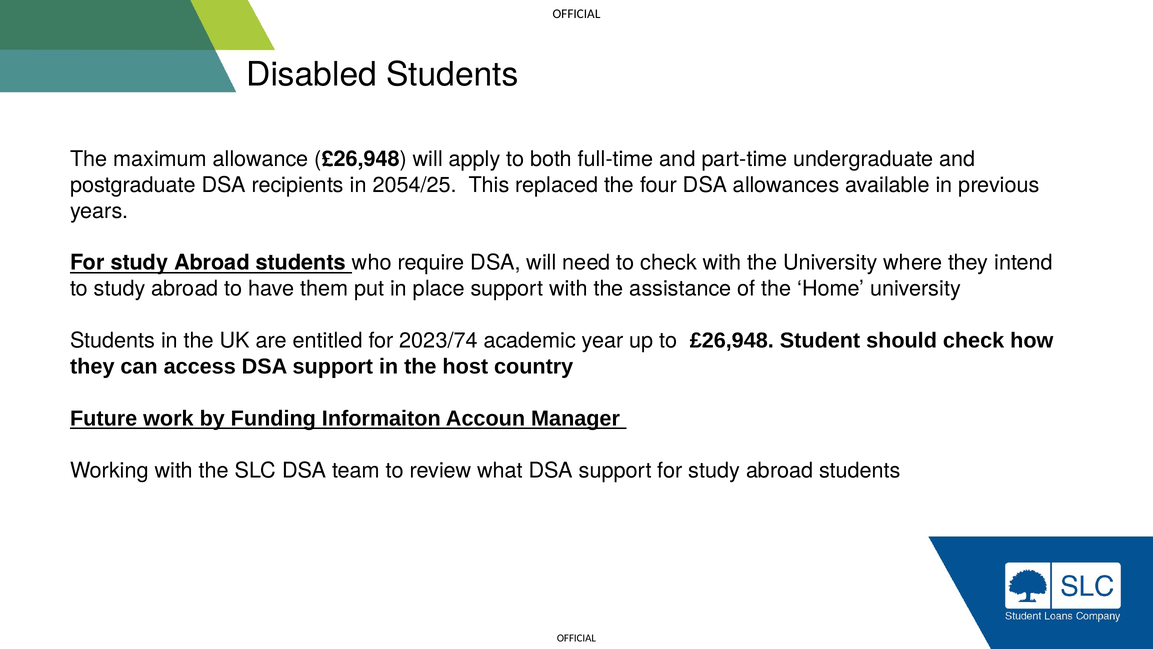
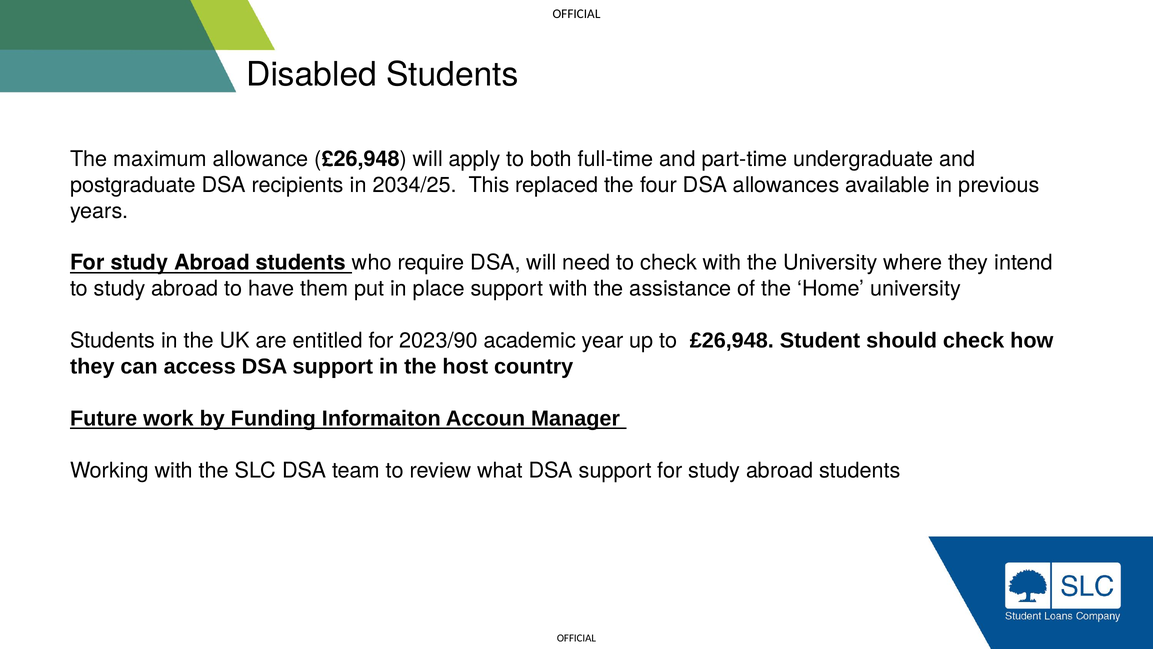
2054/25: 2054/25 -> 2034/25 (415, 185)
2023/74: 2023/74 -> 2023/90 (439, 340)
